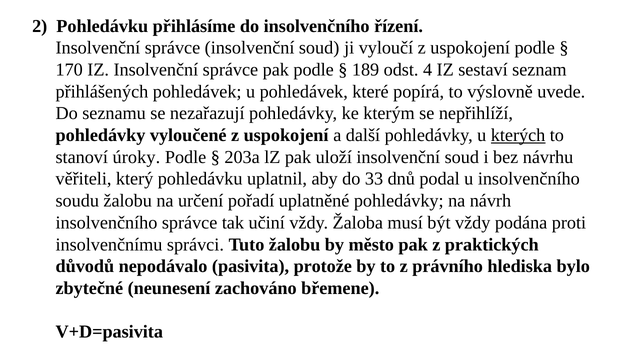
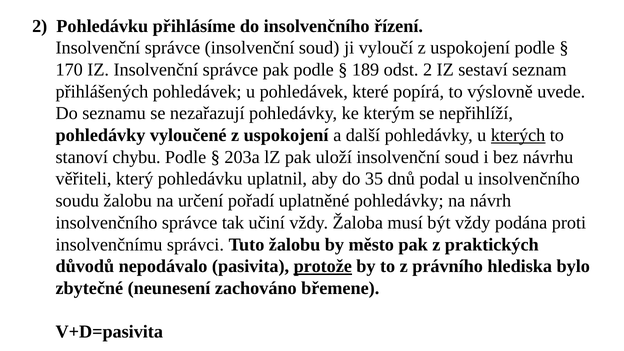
odst 4: 4 -> 2 (428, 70)
úroky: úroky -> chybu (137, 157)
33: 33 -> 35 (374, 179)
protože underline: none -> present (323, 266)
